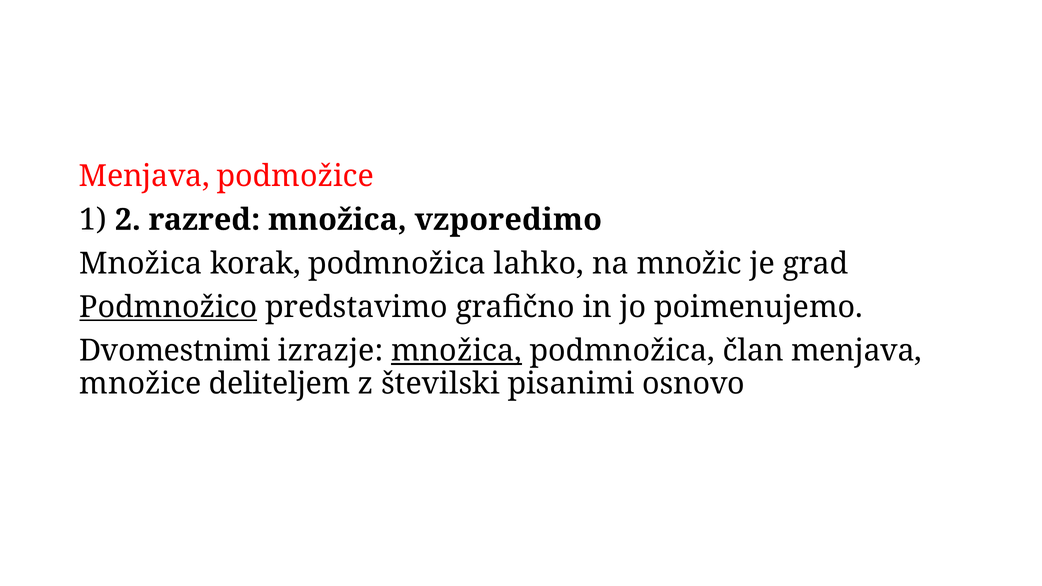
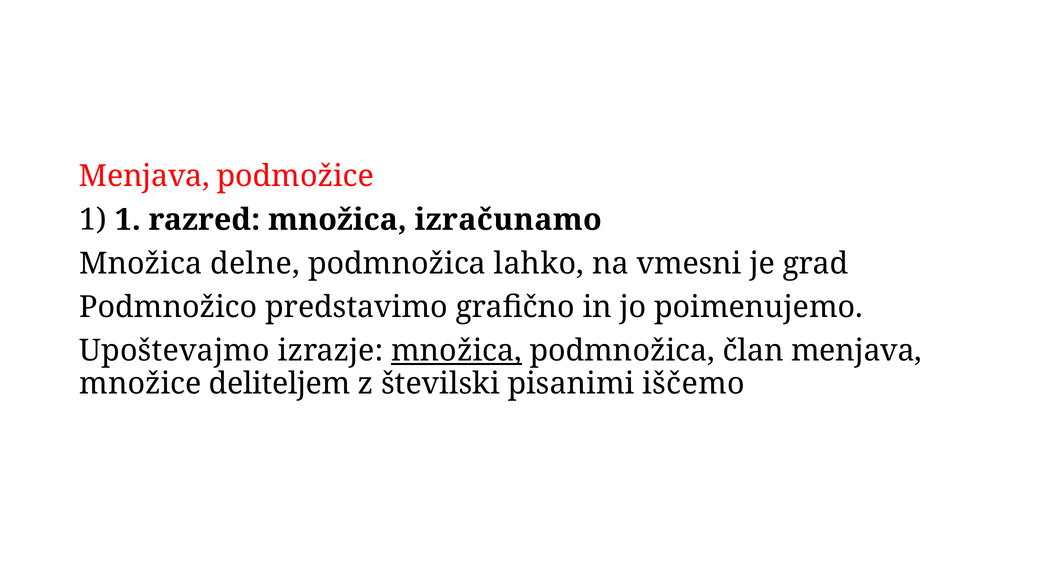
1 2: 2 -> 1 (128, 220)
vzporedimo: vzporedimo -> izračunamo (508, 220)
korak: korak -> delne (255, 264)
množic: množic -> vmesni (689, 264)
Podmnožico underline: present -> none (168, 307)
Dvomestnimi: Dvomestnimi -> Upoštevajmo (175, 351)
osnovo: osnovo -> iščemo (693, 384)
